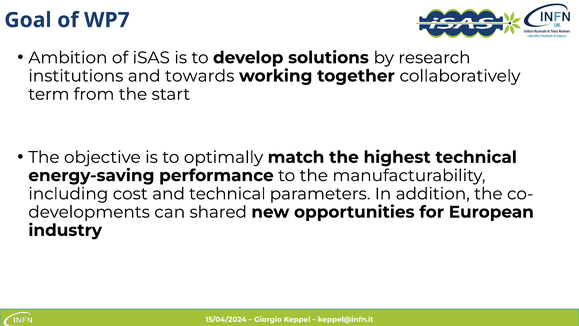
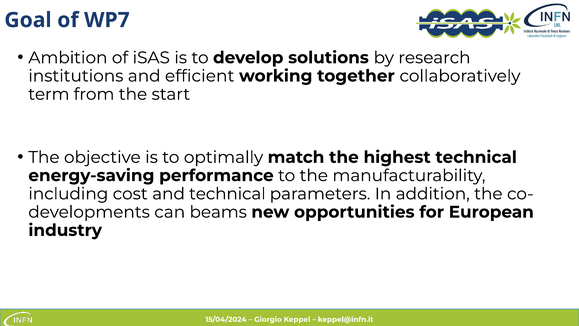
towards: towards -> efficient (200, 76)
shared: shared -> beams (218, 212)
